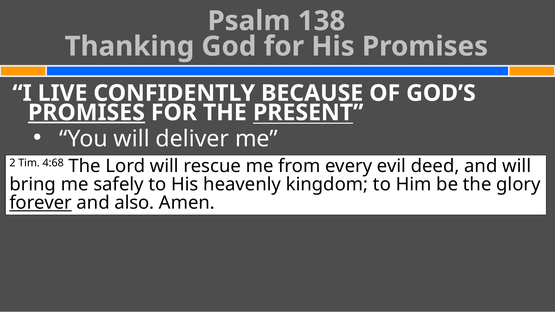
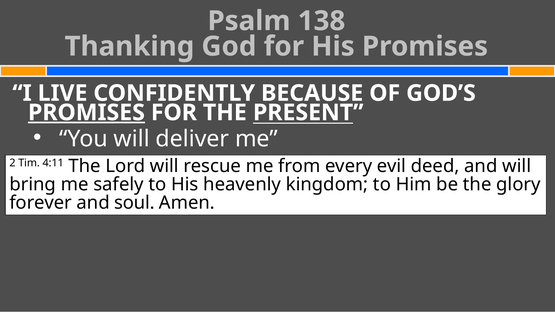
4:68: 4:68 -> 4:11 (53, 163)
forever underline: present -> none (41, 203)
also: also -> soul (134, 203)
